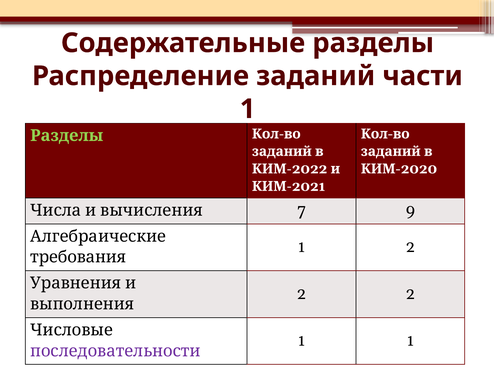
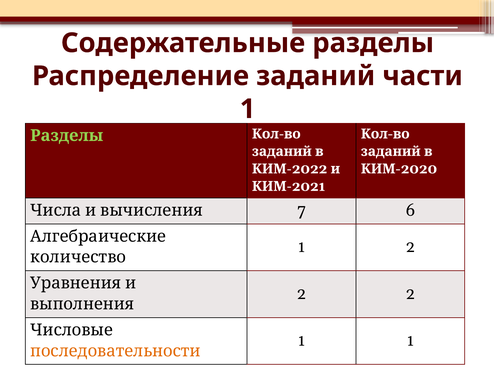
9: 9 -> 6 (410, 210)
требования: требования -> количество (78, 257)
последовательности colour: purple -> orange (115, 350)
